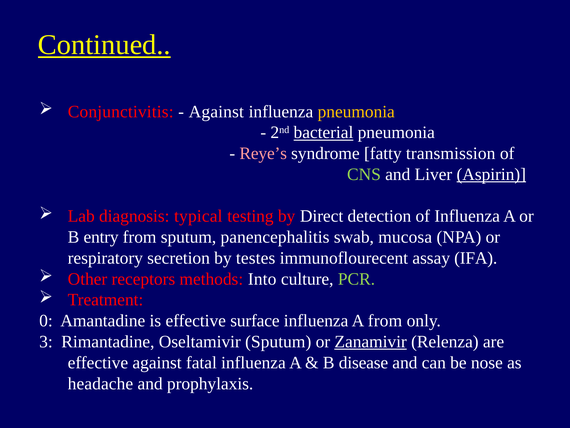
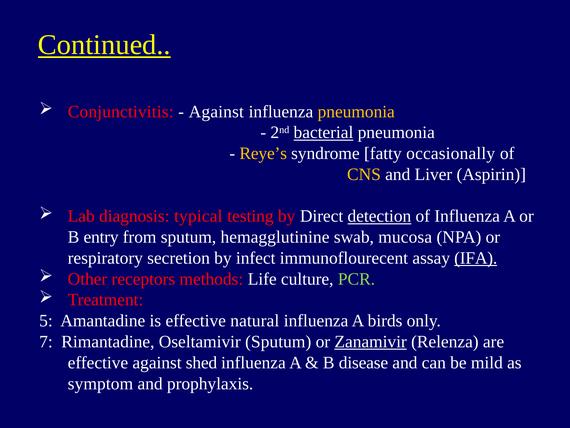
Reye’s colour: pink -> yellow (263, 153)
transmission: transmission -> occasionally (451, 153)
CNS colour: light green -> yellow (364, 174)
Aspirin underline: present -> none (491, 174)
detection underline: none -> present (379, 216)
panencephalitis: panencephalitis -> hemagglutinine (275, 237)
testes: testes -> infect (256, 258)
IFA underline: none -> present (476, 258)
Into: Into -> Life (262, 279)
0: 0 -> 5 (46, 320)
surface: surface -> natural (255, 320)
A from: from -> birds (385, 320)
3: 3 -> 7 (46, 341)
fatal: fatal -> shed (201, 362)
nose: nose -> mild (487, 362)
headache: headache -> symptom (100, 383)
